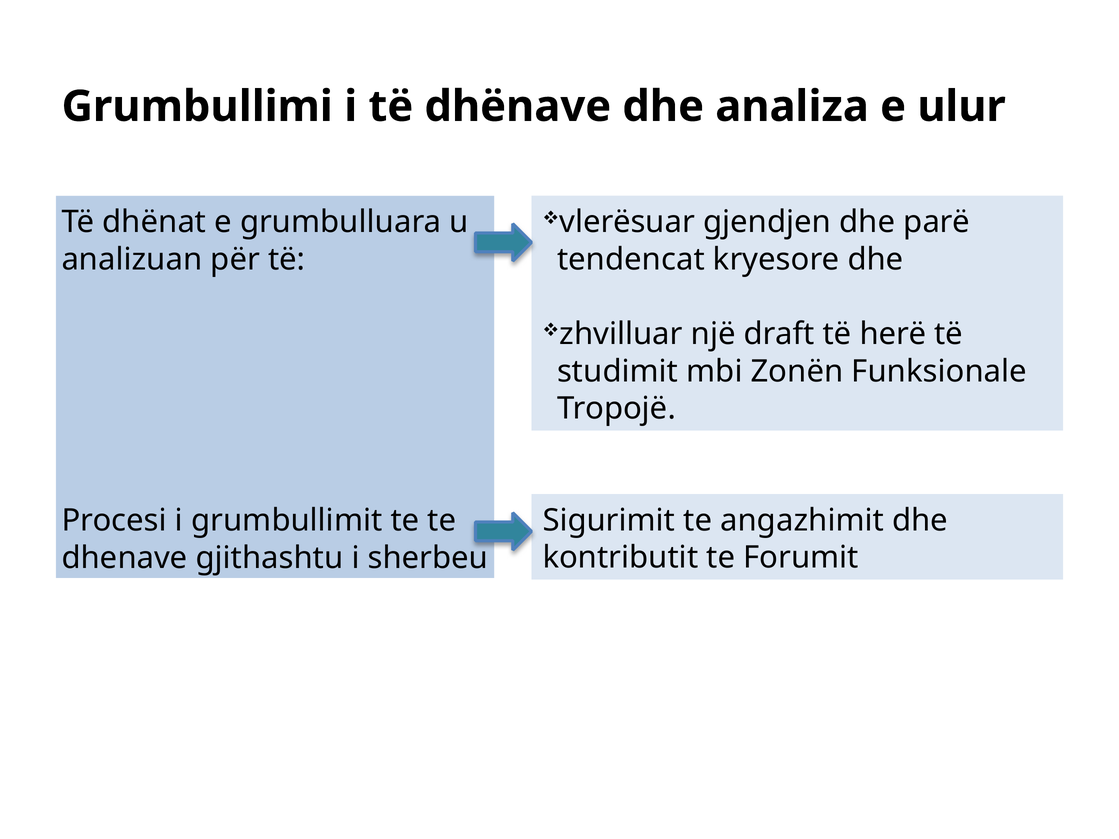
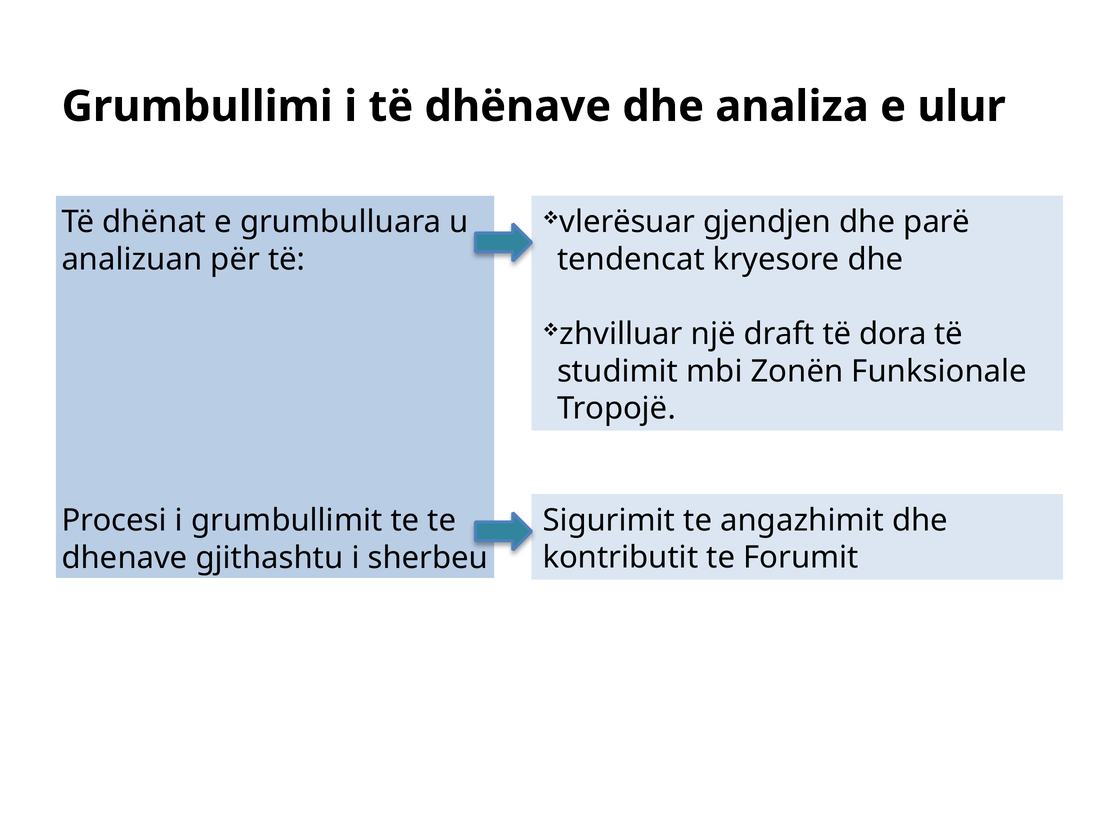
herë: herë -> dora (893, 334)
